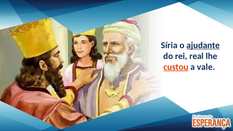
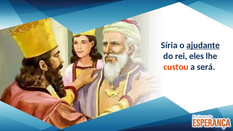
real: real -> eles (197, 56)
custou underline: present -> none (176, 67)
vale: vale -> será (206, 67)
